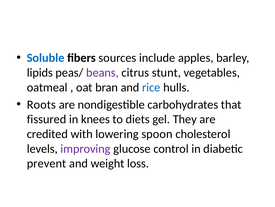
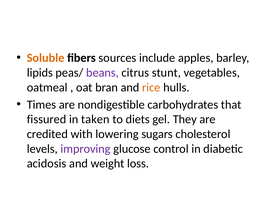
Soluble colour: blue -> orange (46, 58)
rice colour: blue -> orange (151, 87)
Roots: Roots -> Times (41, 104)
knees: knees -> taken (95, 119)
spoon: spoon -> sugars (157, 134)
prevent: prevent -> acidosis (47, 163)
